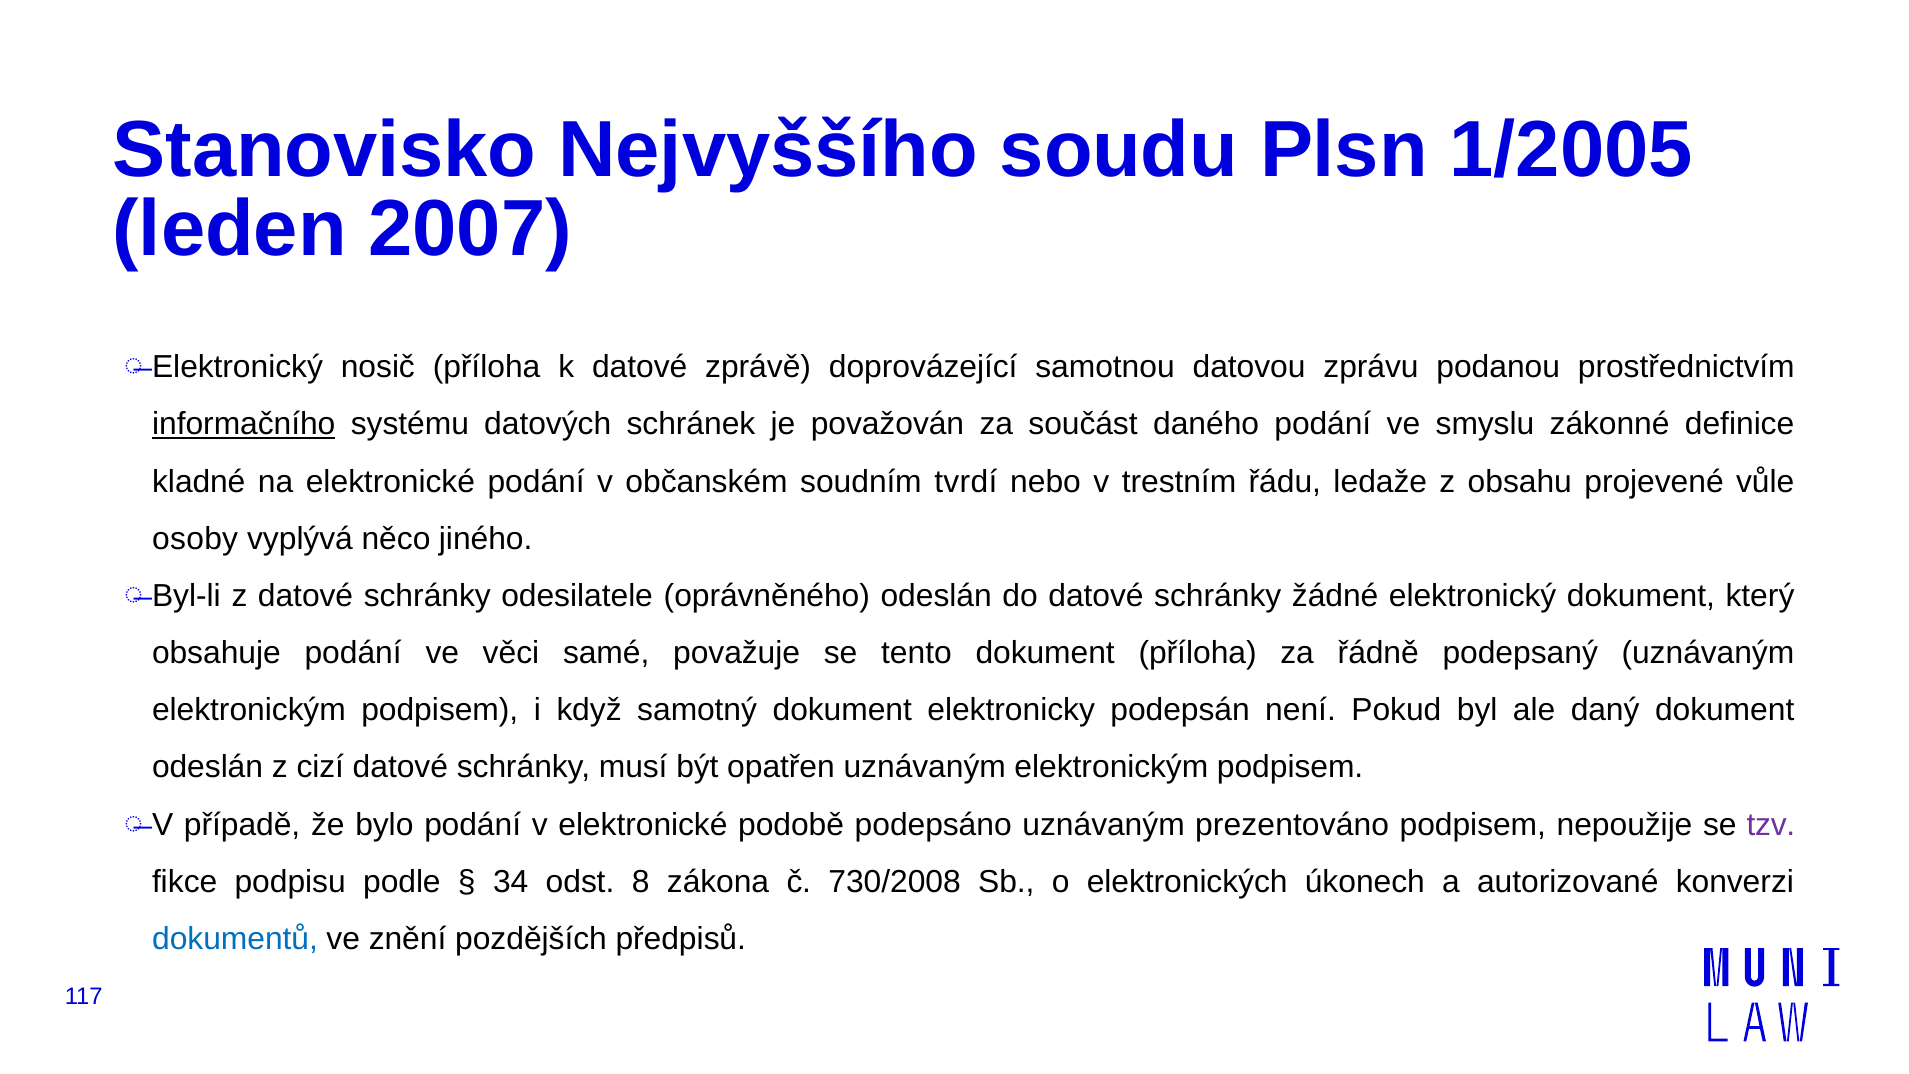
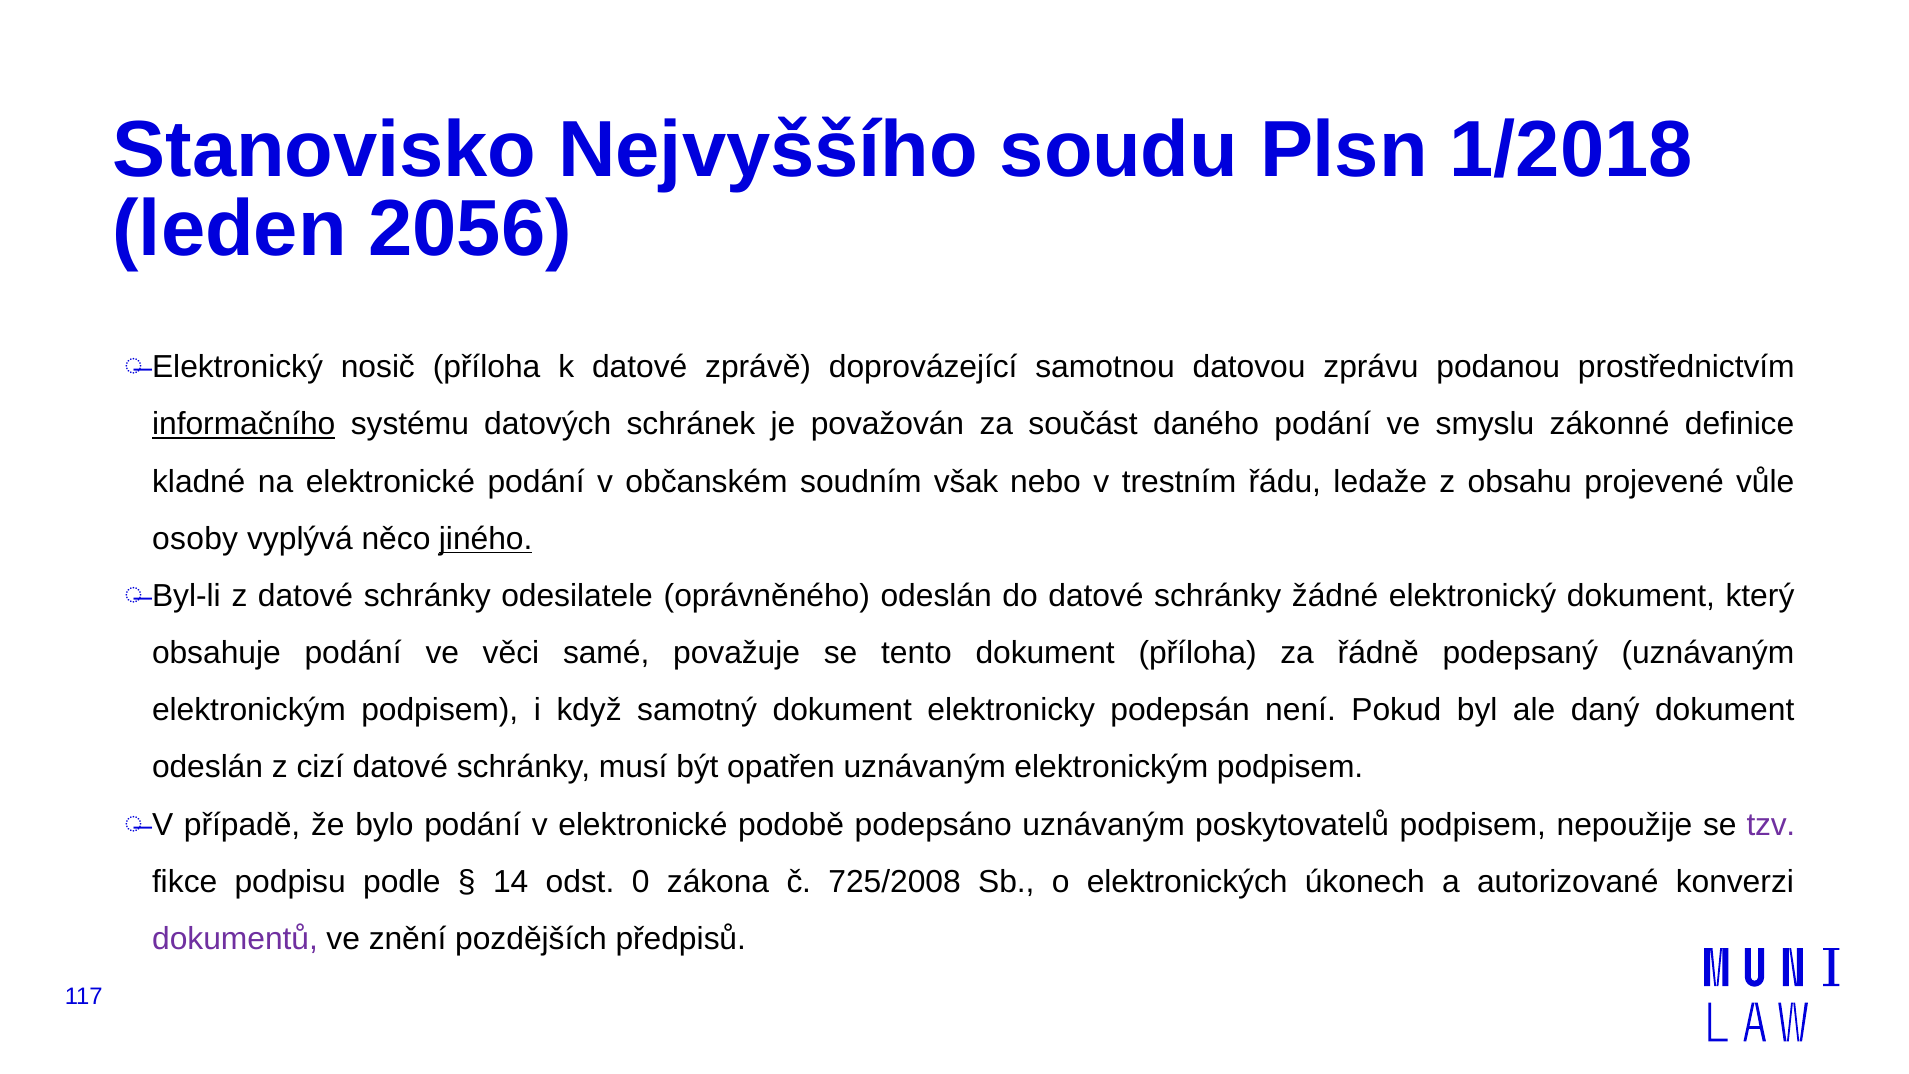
1/2005: 1/2005 -> 1/2018 (1571, 150)
2007: 2007 -> 2056 (470, 230)
tvrdí: tvrdí -> však (966, 482)
jiného underline: none -> present (486, 539)
prezentováno: prezentováno -> poskytovatelů (1292, 824)
34: 34 -> 14 (511, 882)
8: 8 -> 0 (641, 882)
730/2008: 730/2008 -> 725/2008 (895, 882)
dokumentů colour: blue -> purple (235, 939)
